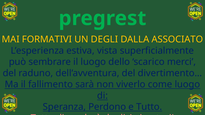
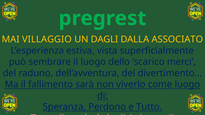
FORMATIVI: FORMATIVI -> VILLAGGIO (47, 39)
UN DEGLI: DEGLI -> DAGLI (105, 39)
